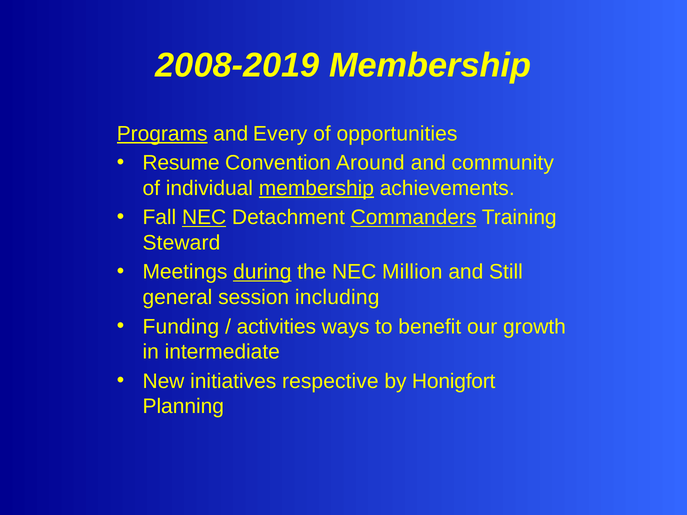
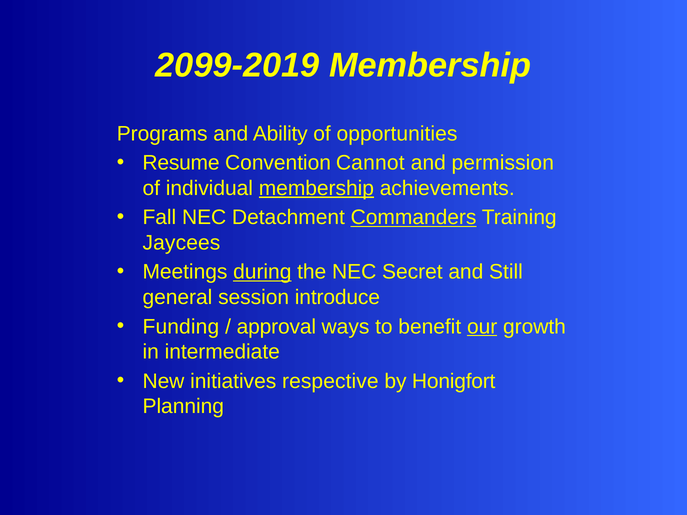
2008-2019: 2008-2019 -> 2099-2019 (237, 65)
Programs underline: present -> none (162, 134)
Every: Every -> Ability (280, 134)
Around: Around -> Cannot (370, 163)
community: community -> permission (503, 163)
NEC underline: present -> none (204, 218)
Steward: Steward -> Jaycees (181, 243)
Million: Million -> Secret (412, 272)
including: including -> introduce (337, 297)
activities: activities -> approval (276, 327)
our underline: none -> present (482, 327)
